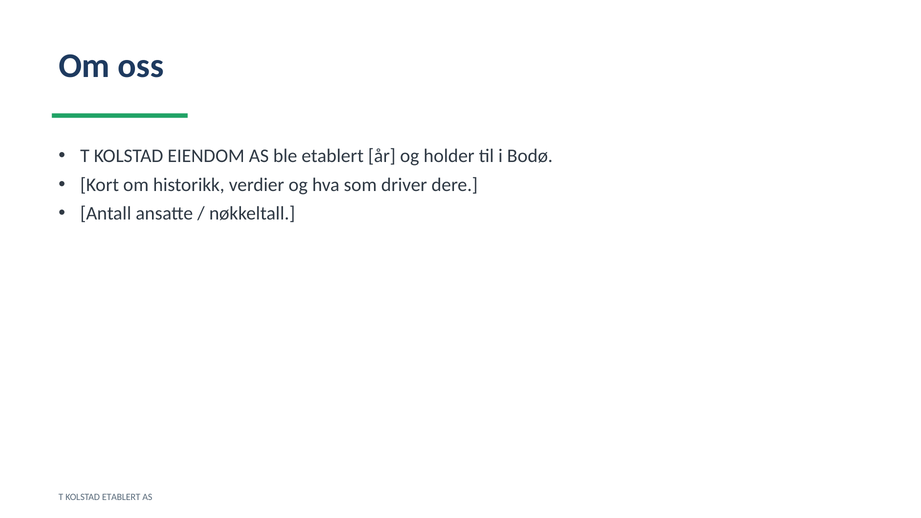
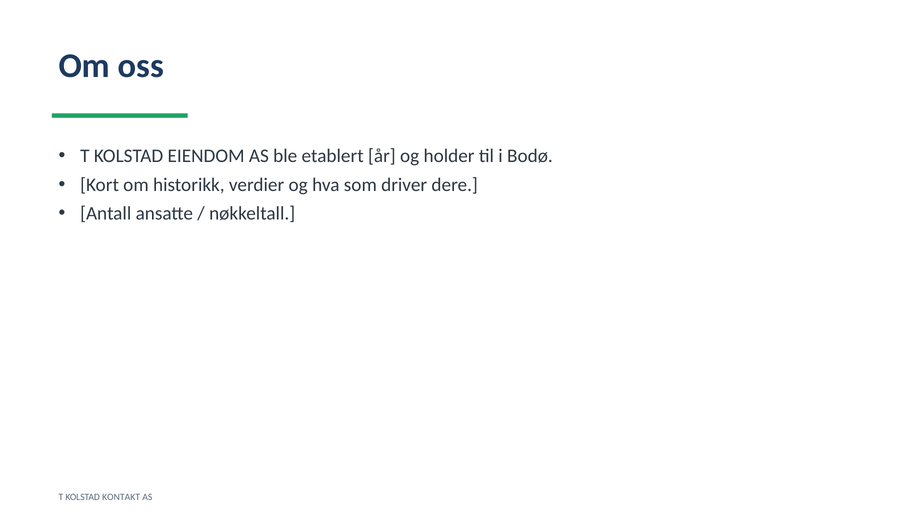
KOLSTAD ETABLERT: ETABLERT -> KONTAKT (121, 497)
